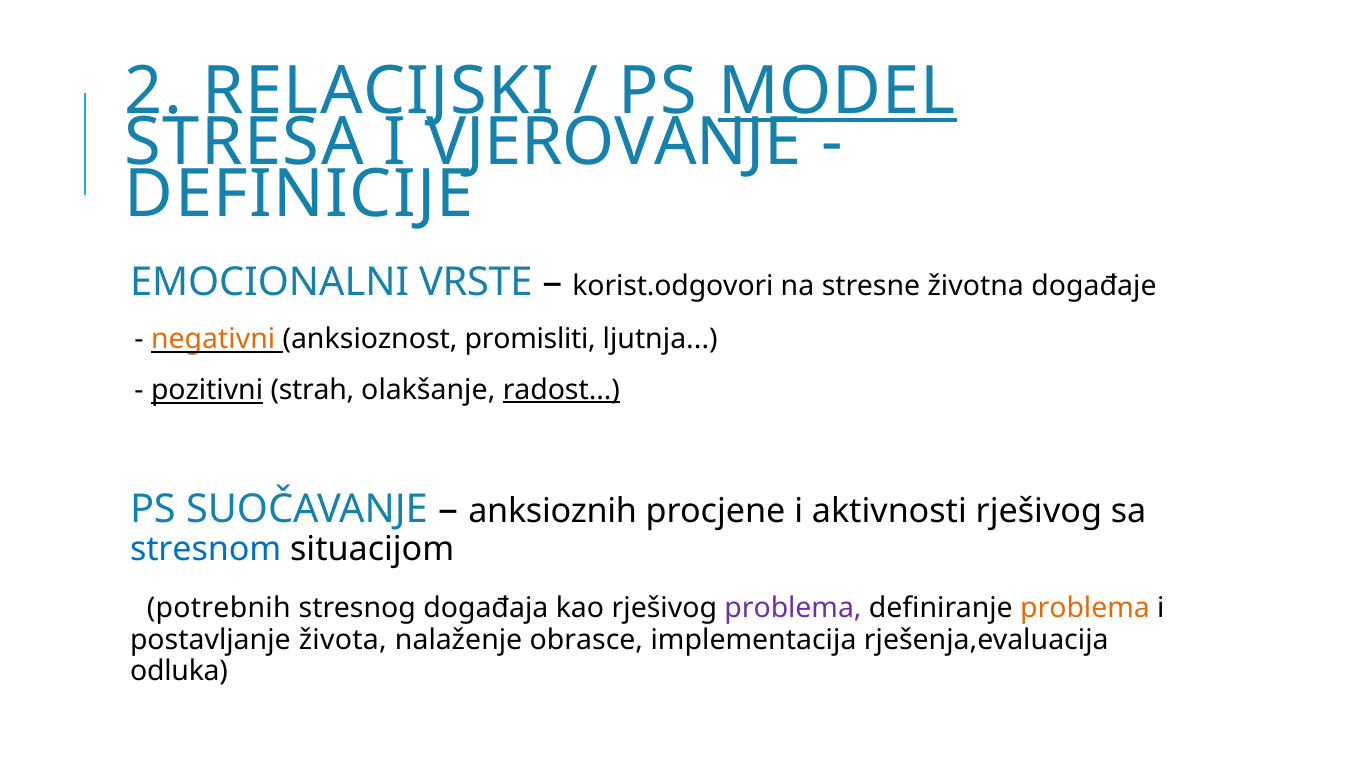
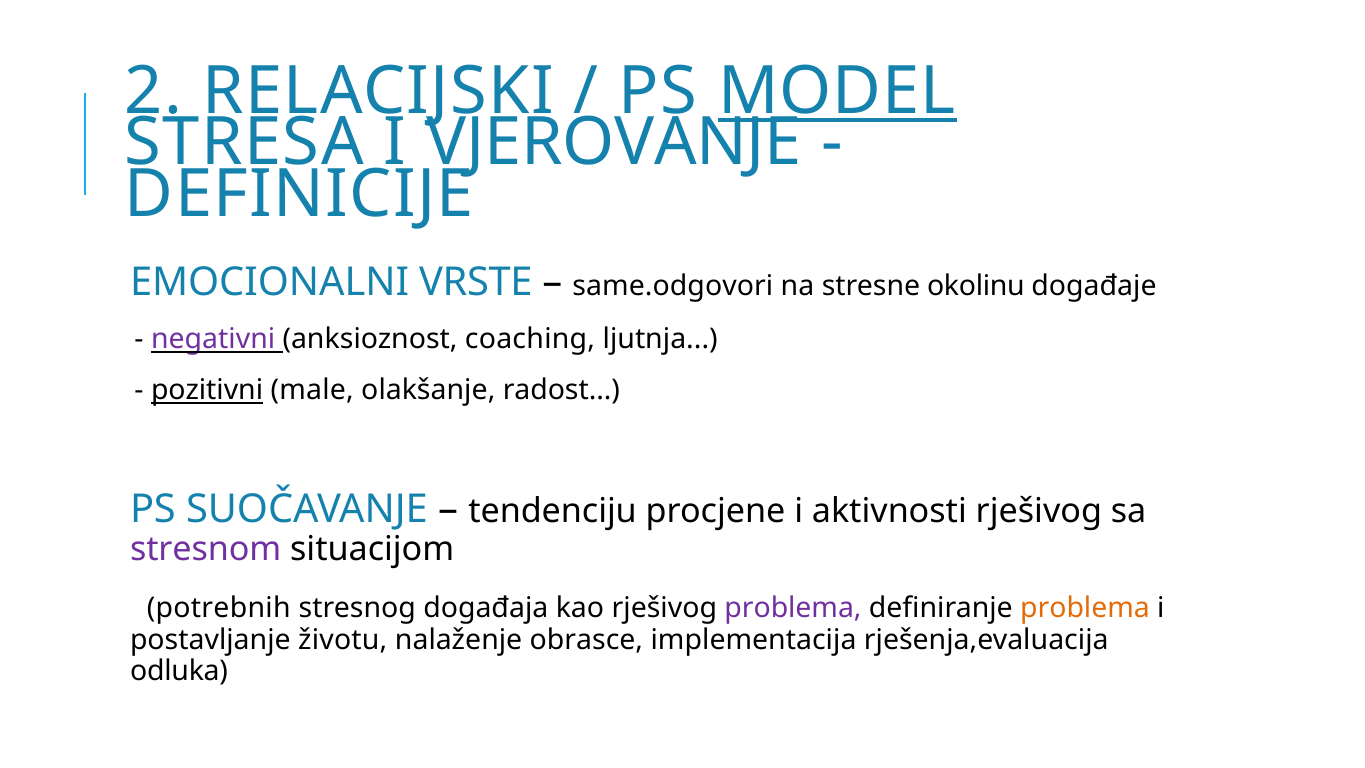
korist.odgovori: korist.odgovori -> same.odgovori (673, 286)
životna: životna -> okolinu (976, 286)
negativni colour: orange -> purple (213, 339)
promisliti: promisliti -> coaching (530, 339)
strah: strah -> male (312, 390)
radost underline: present -> none (561, 390)
anksioznih: anksioznih -> tendenciju (553, 511)
stresnom colour: blue -> purple (206, 549)
života: života -> životu (343, 640)
